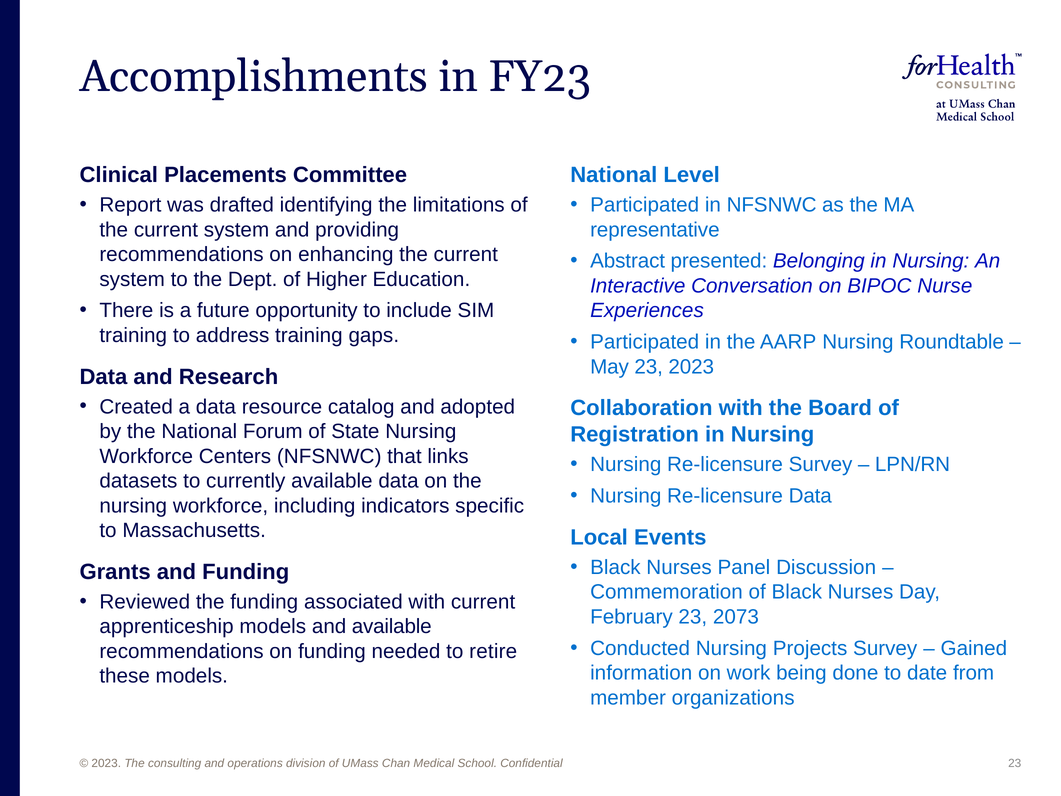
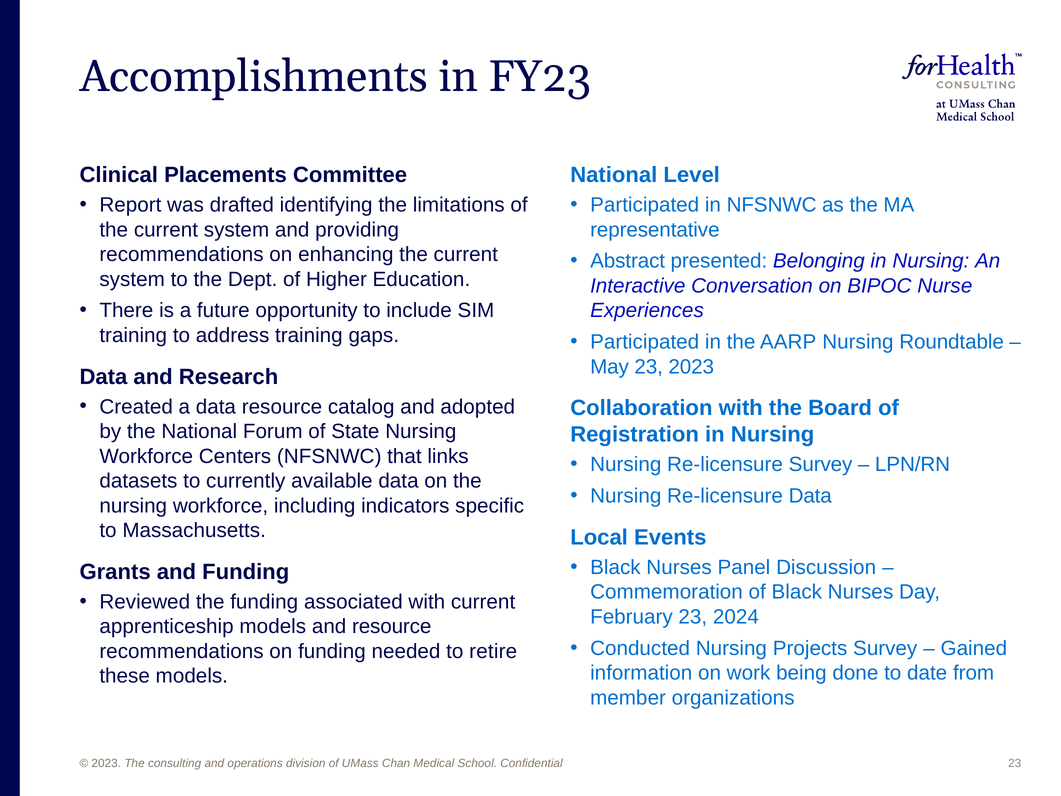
2073: 2073 -> 2024 (736, 617)
and available: available -> resource (392, 626)
